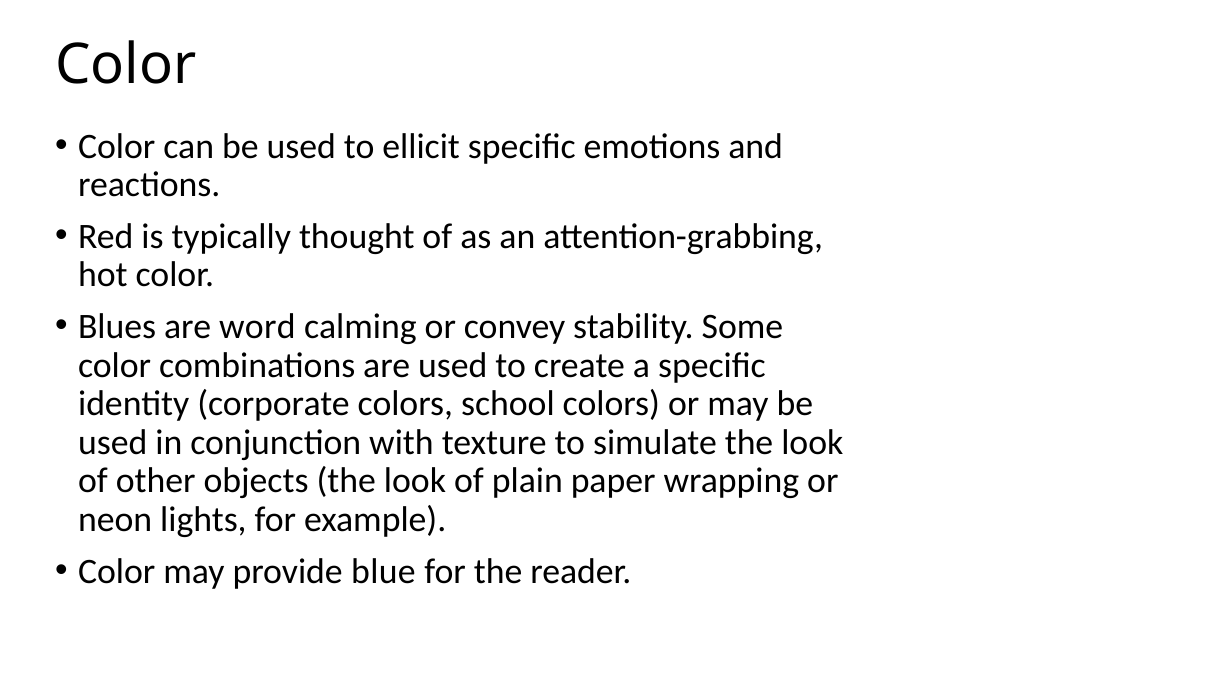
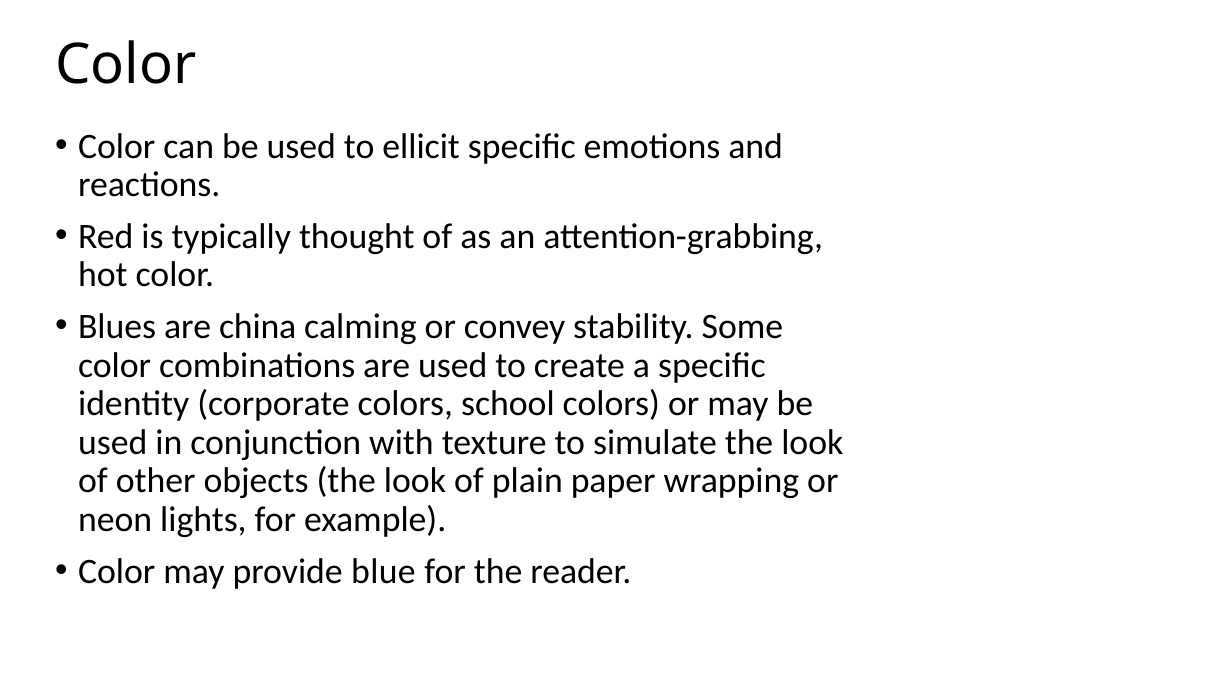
word: word -> china (258, 326)
